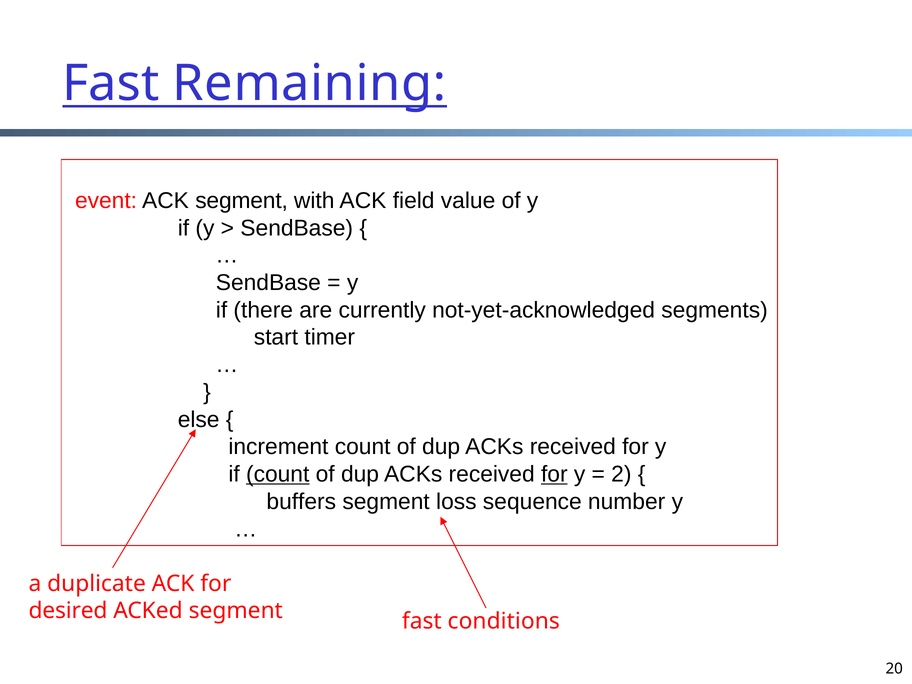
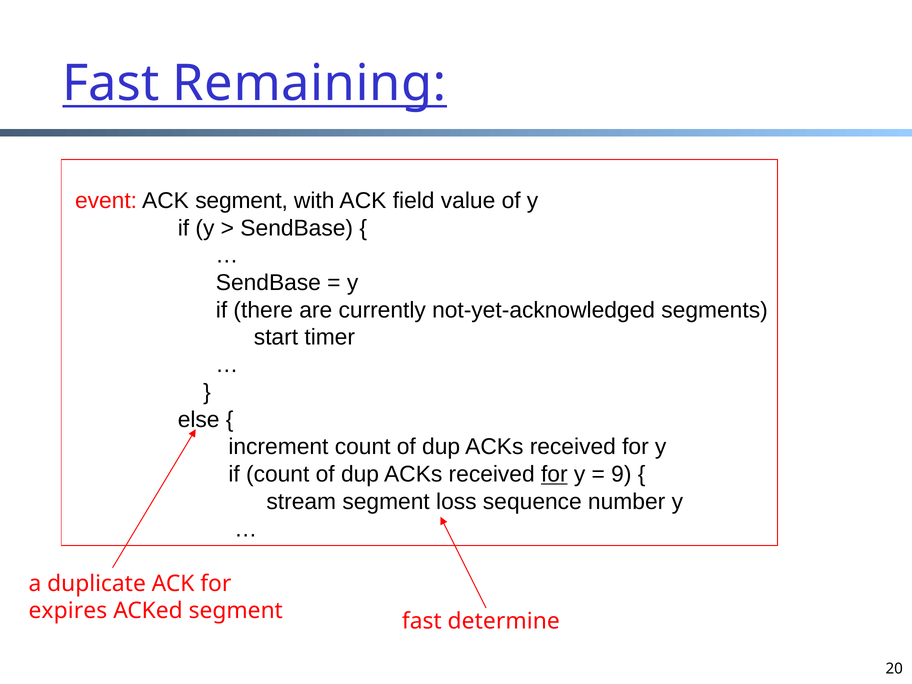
count underline: present -> none (278, 474)
2: 2 -> 9 (621, 474)
buffers: buffers -> stream (301, 502)
desired: desired -> expires (68, 611)
conditions: conditions -> determine (504, 621)
